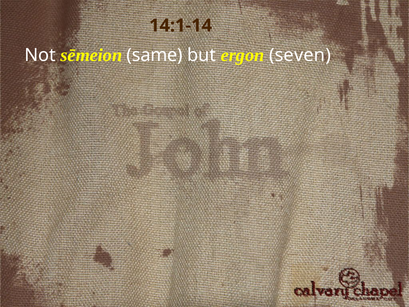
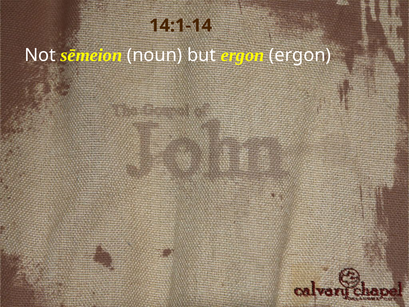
same: same -> noun (155, 55)
ergon seven: seven -> ergon (300, 55)
